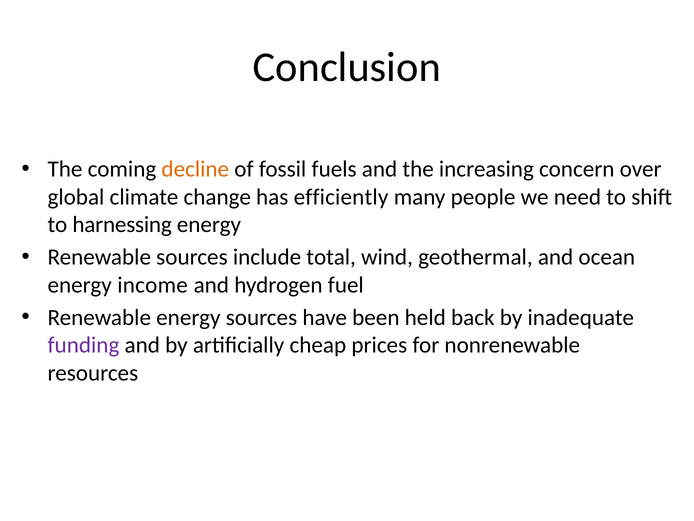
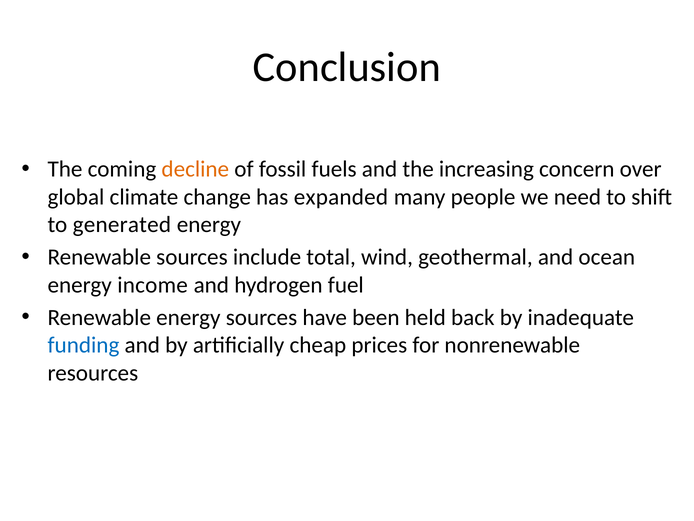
efficiently: efficiently -> expanded (341, 197)
harnessing: harnessing -> generated (122, 225)
funding colour: purple -> blue (83, 345)
